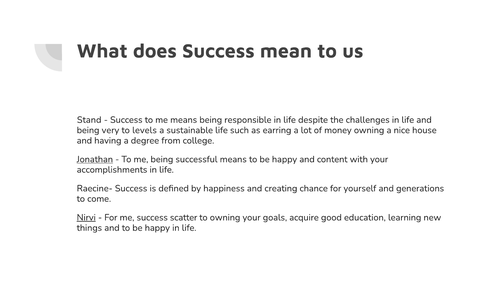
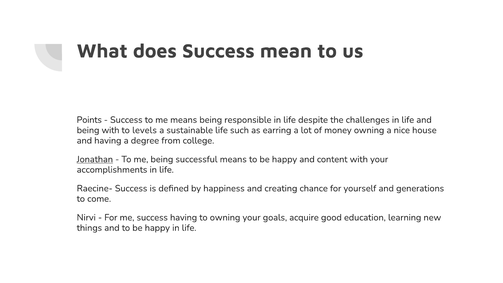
Stand: Stand -> Points (89, 120)
being very: very -> with (110, 130)
Nirvi underline: present -> none (86, 217)
success scatter: scatter -> having (184, 217)
